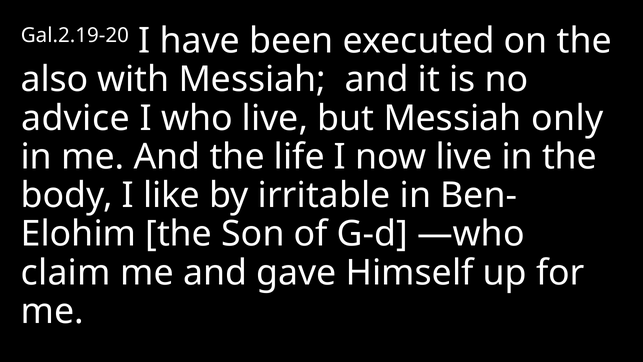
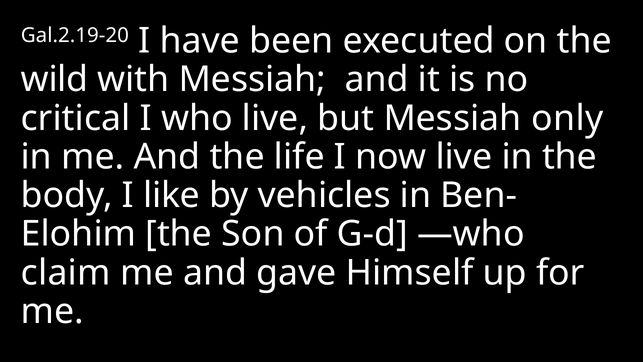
also: also -> wild (55, 80)
advice: advice -> critical (76, 118)
irritable: irritable -> vehicles (324, 195)
